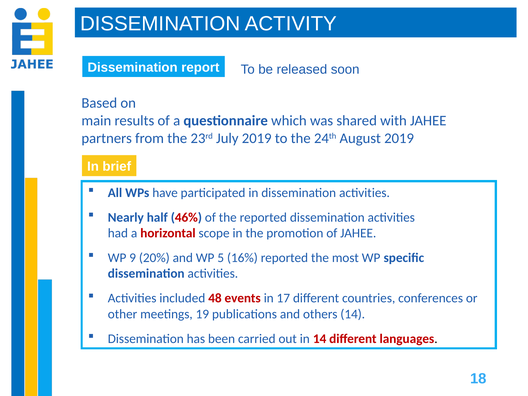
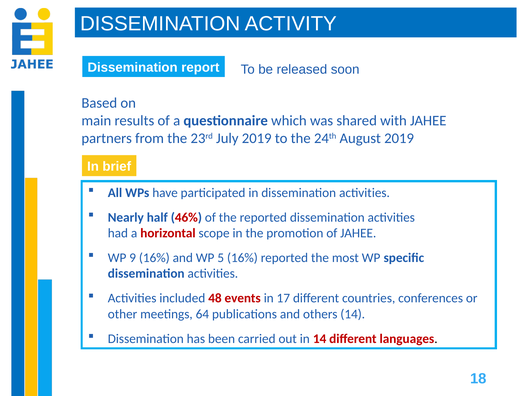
9 20%: 20% -> 16% (154, 258)
19: 19 -> 64 (202, 314)
